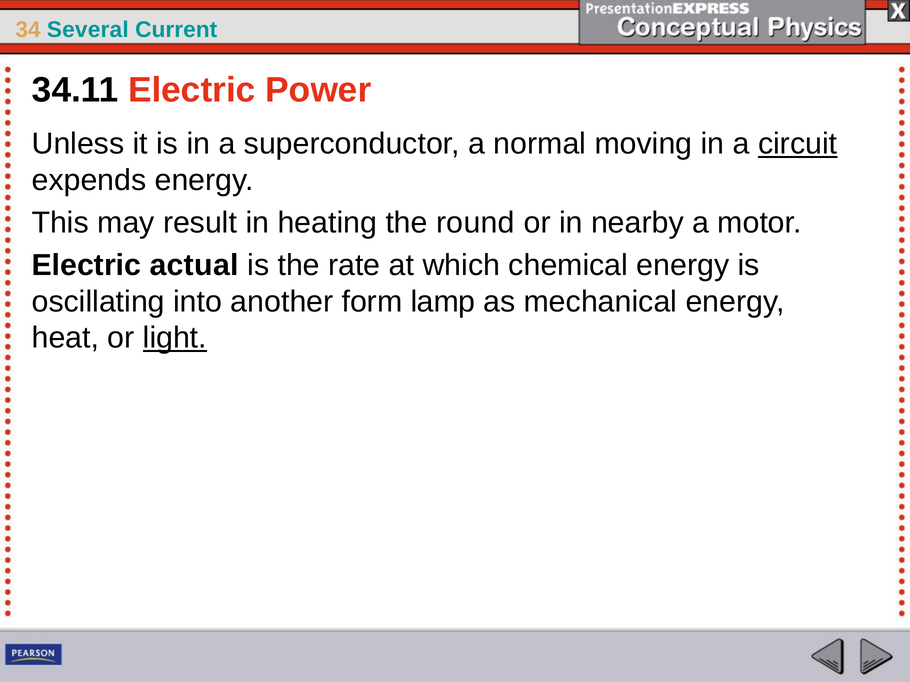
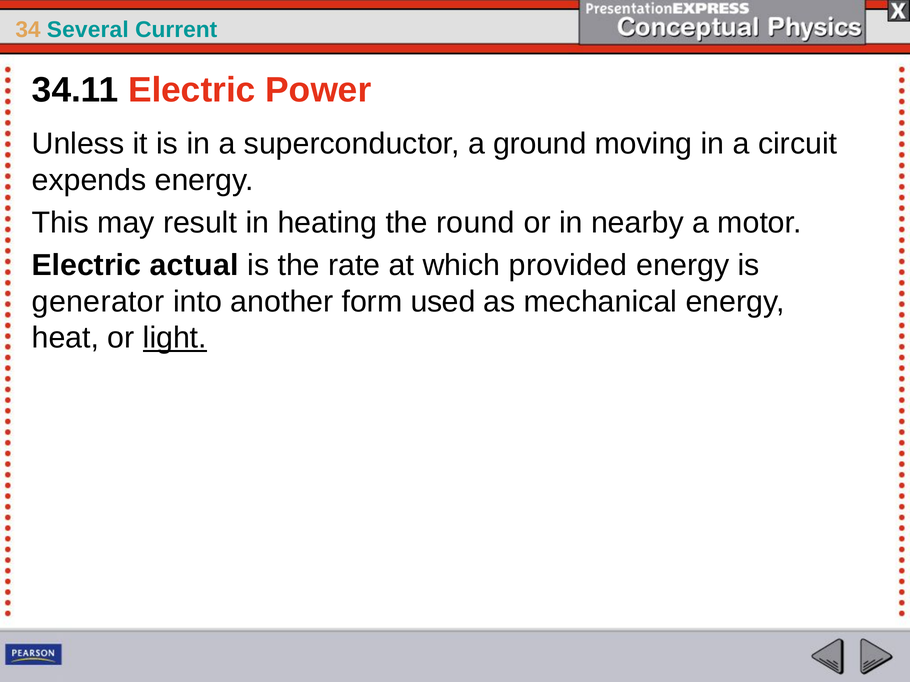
normal: normal -> ground (540, 144)
circuit underline: present -> none (798, 144)
chemical: chemical -> provided (568, 265)
oscillating: oscillating -> generator (98, 302)
lamp: lamp -> used (443, 302)
